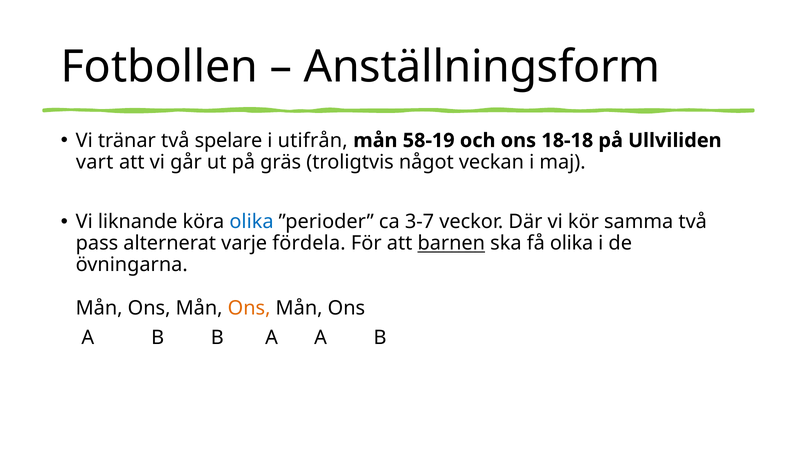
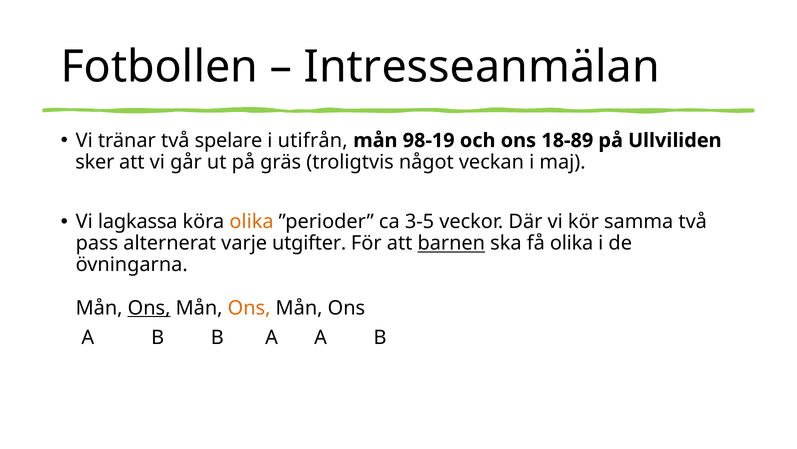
Anställningsform: Anställningsform -> Intresseanmälan (482, 67)
58-19: 58-19 -> 98-19 (429, 140)
18-18: 18-18 -> 18-89 (567, 140)
vart: vart -> sker (95, 162)
liknande: liknande -> lagkassa (138, 221)
olika colour: blue -> orange (252, 221)
3-7: 3-7 -> 3-5 (420, 221)
fördela: fördela -> utgifter (309, 243)
Ons underline: none -> present (149, 307)
